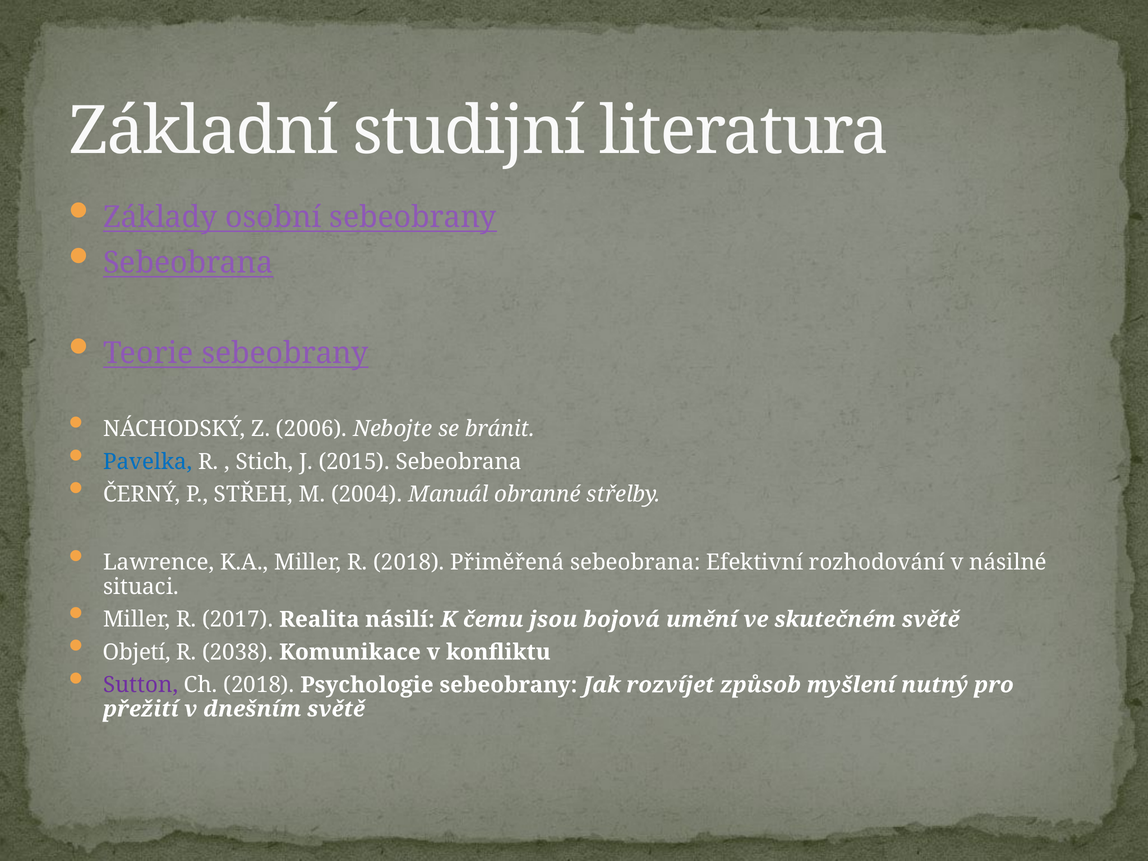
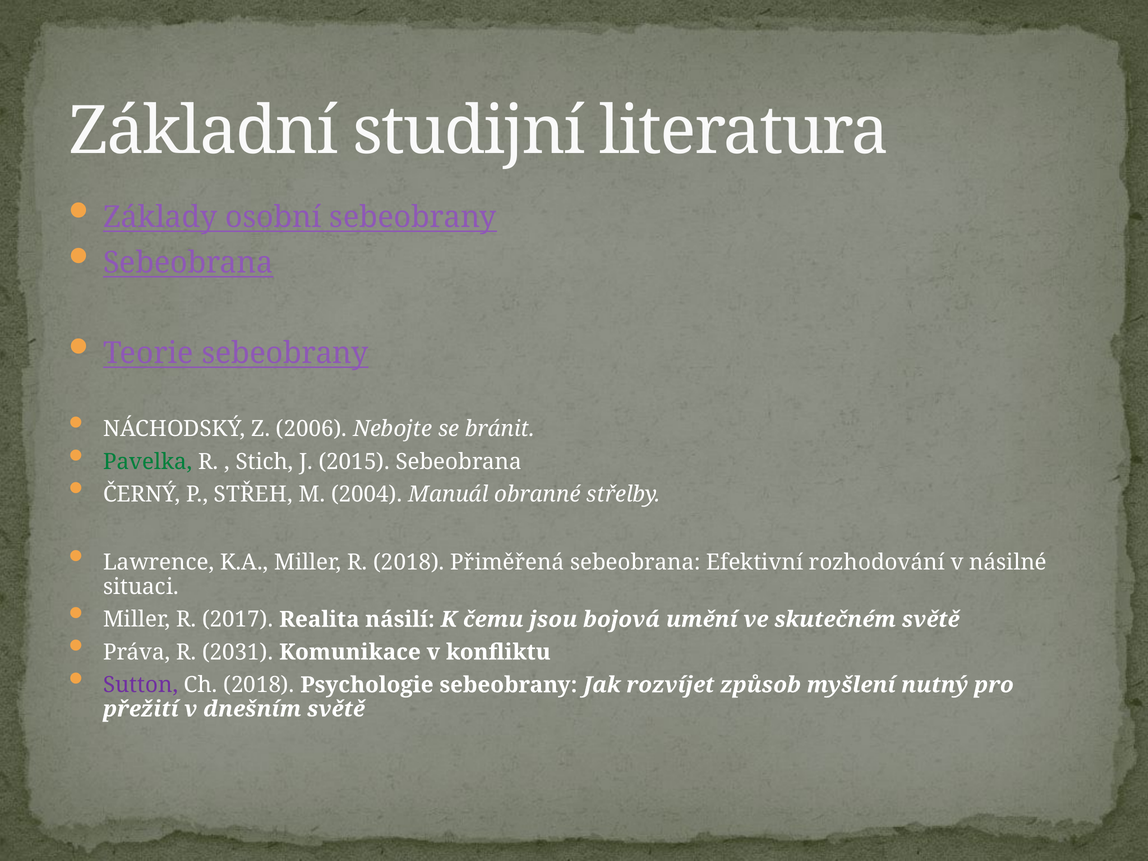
Pavelka colour: blue -> green (148, 462)
Objetí: Objetí -> Práva (137, 652)
2038: 2038 -> 2031 (238, 652)
